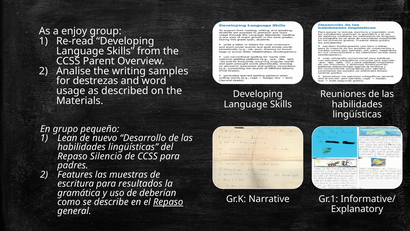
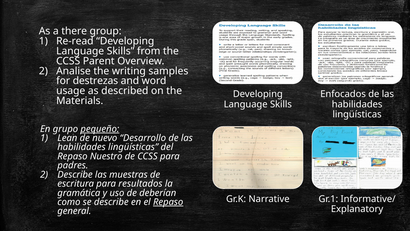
enjoy: enjoy -> there (74, 31)
Reuniones: Reuniones -> Enfocados (343, 94)
pequeño underline: none -> present (100, 129)
Silencio: Silencio -> Nuestro (106, 156)
Features: Features -> Describe (75, 174)
